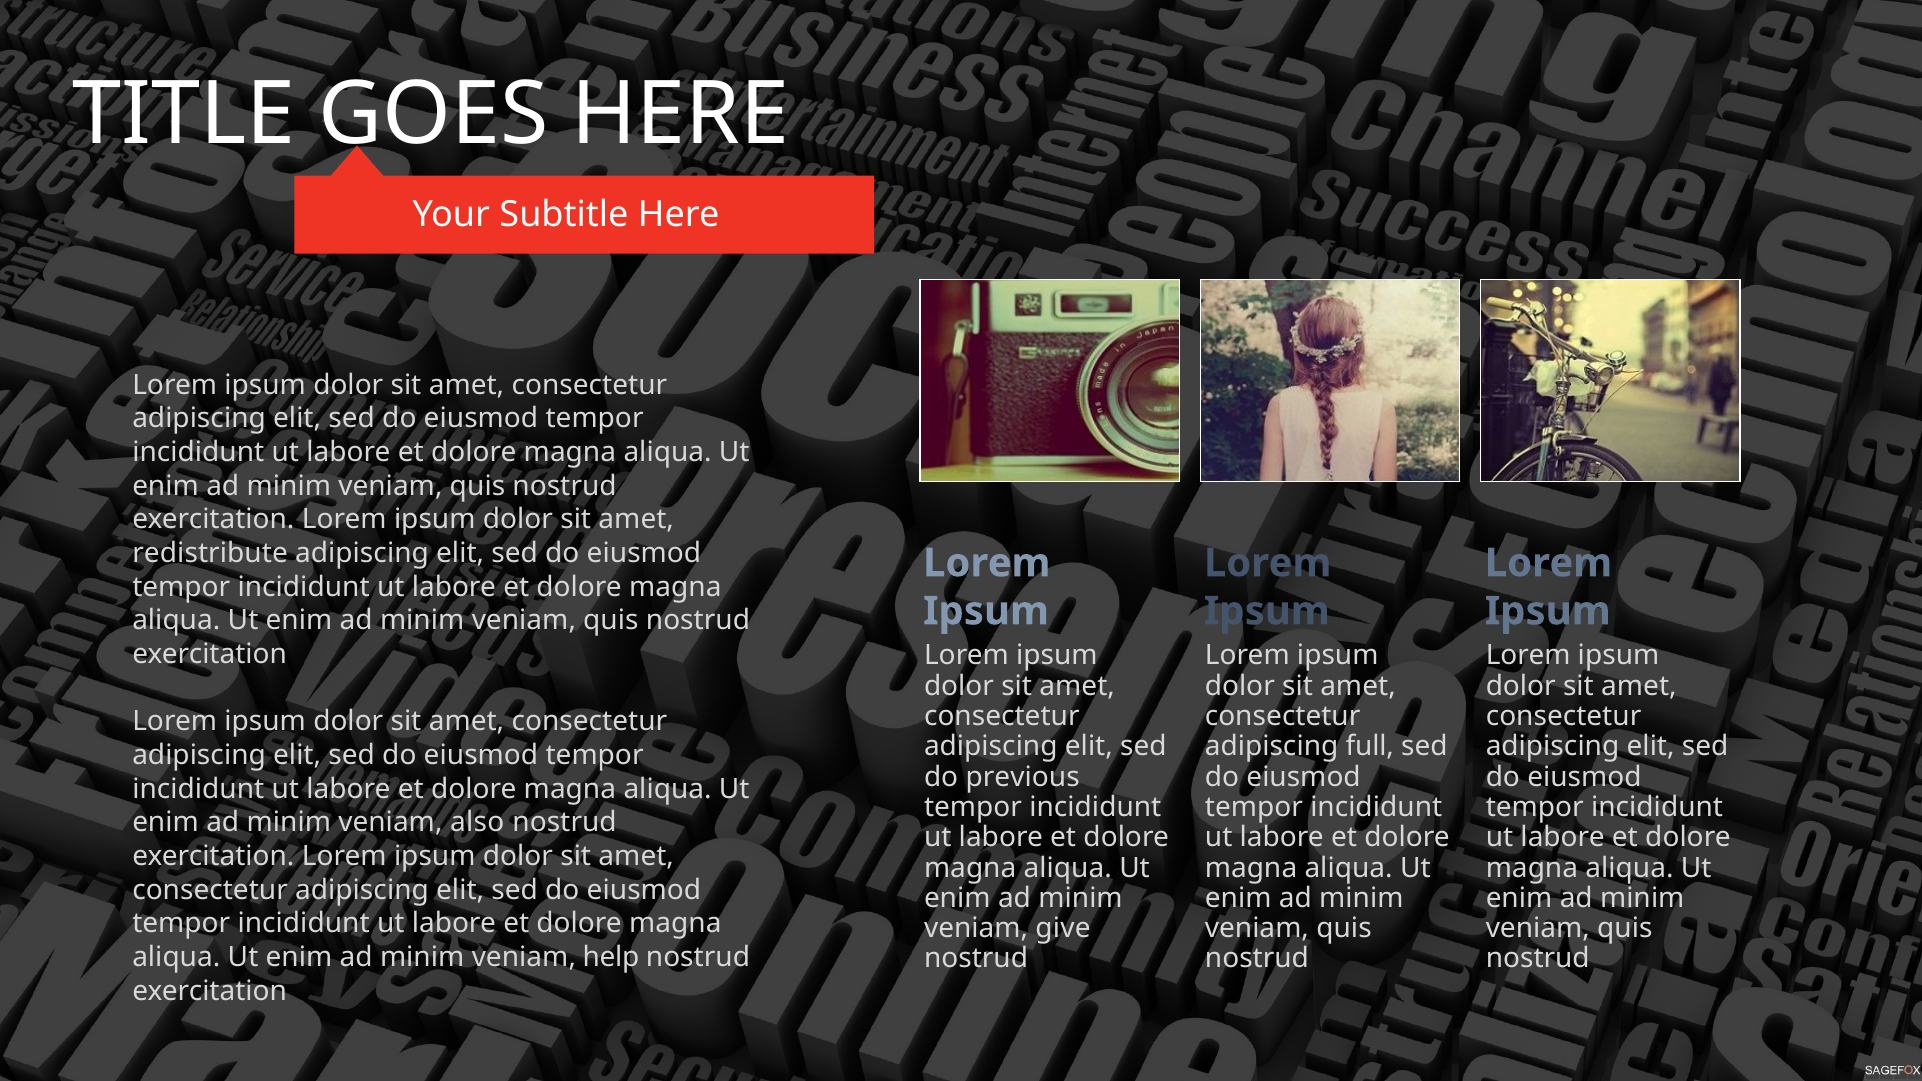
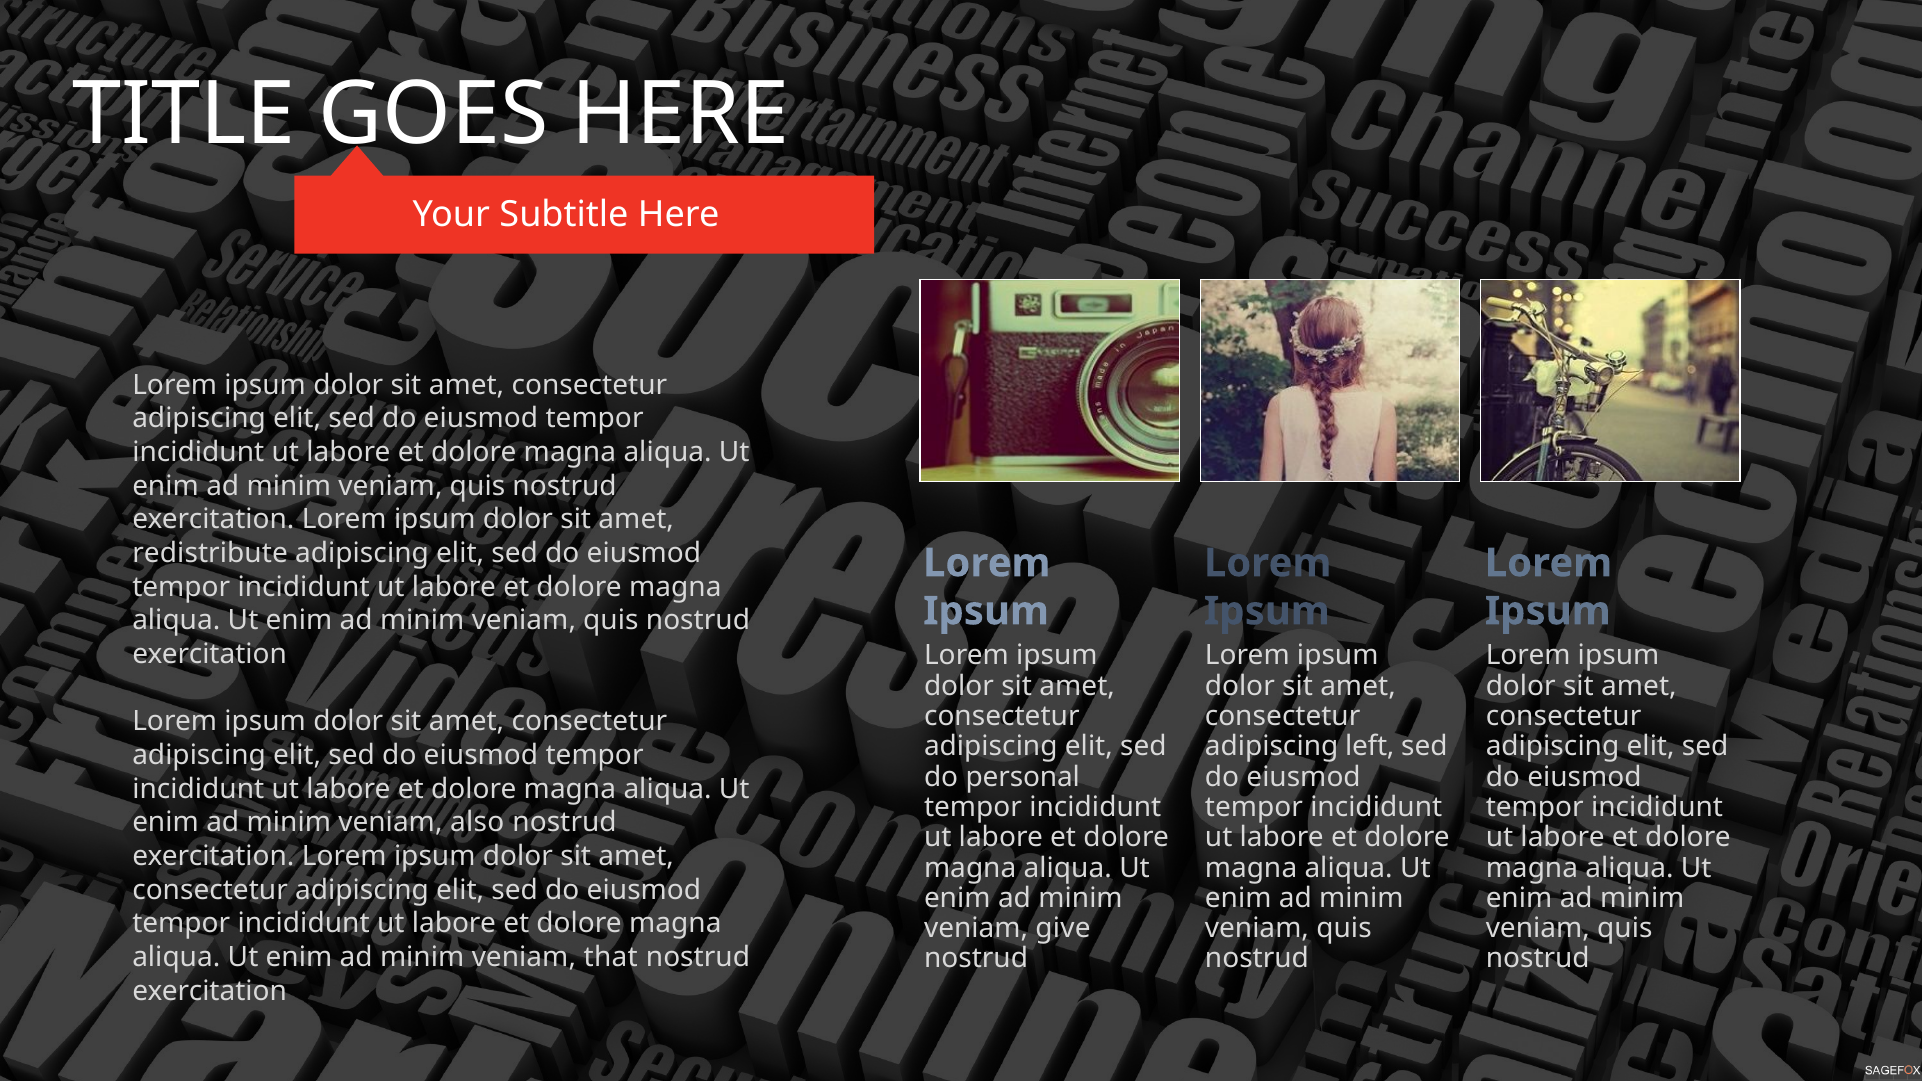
full: full -> left (1370, 747)
previous: previous -> personal (1023, 777)
help: help -> that (611, 957)
